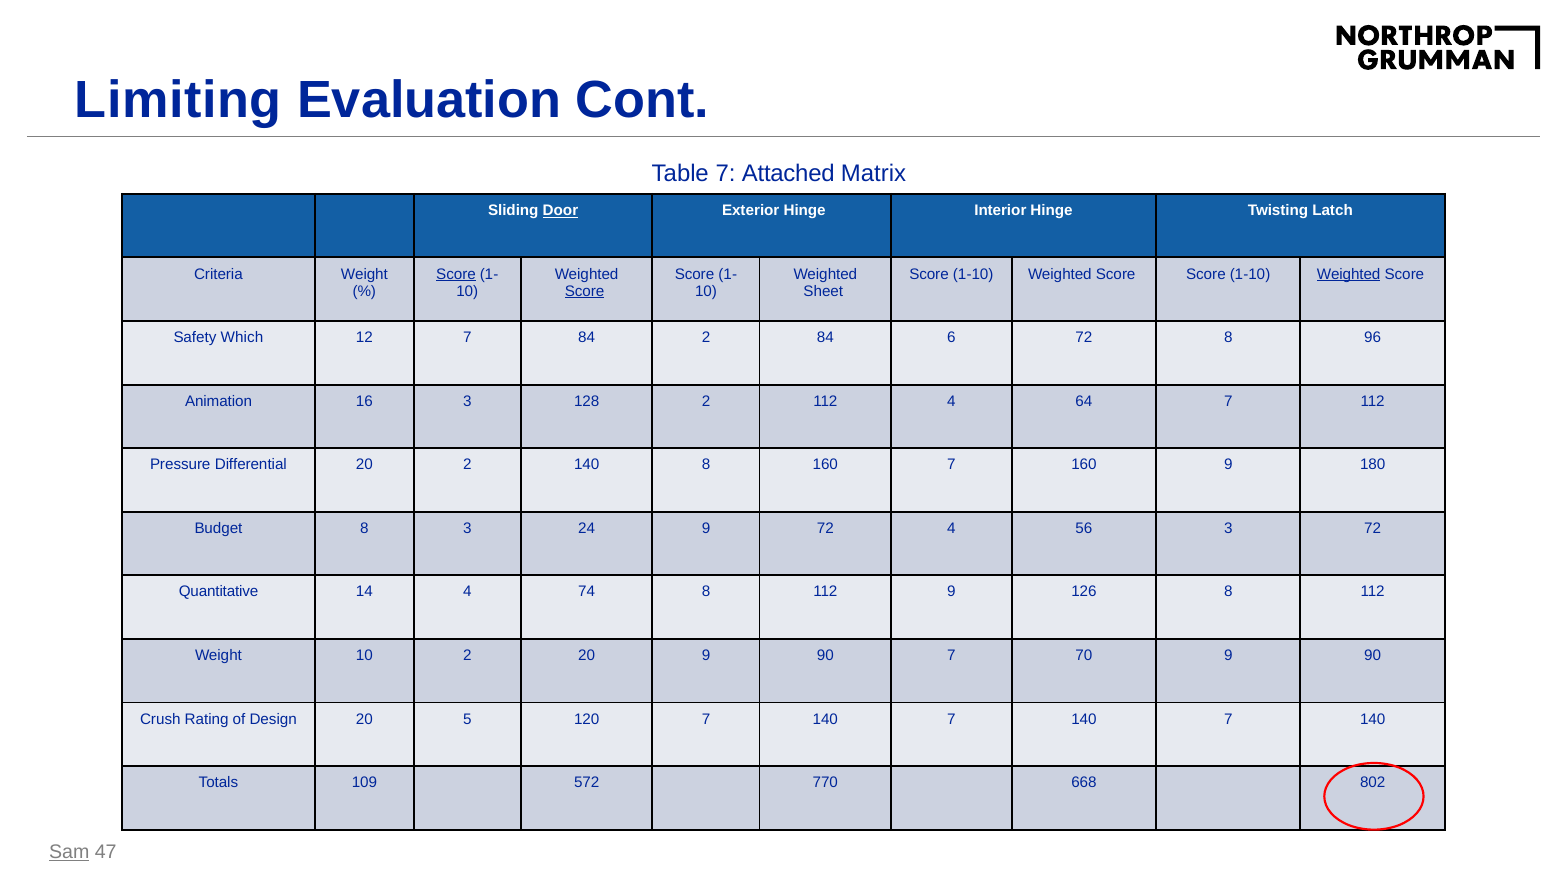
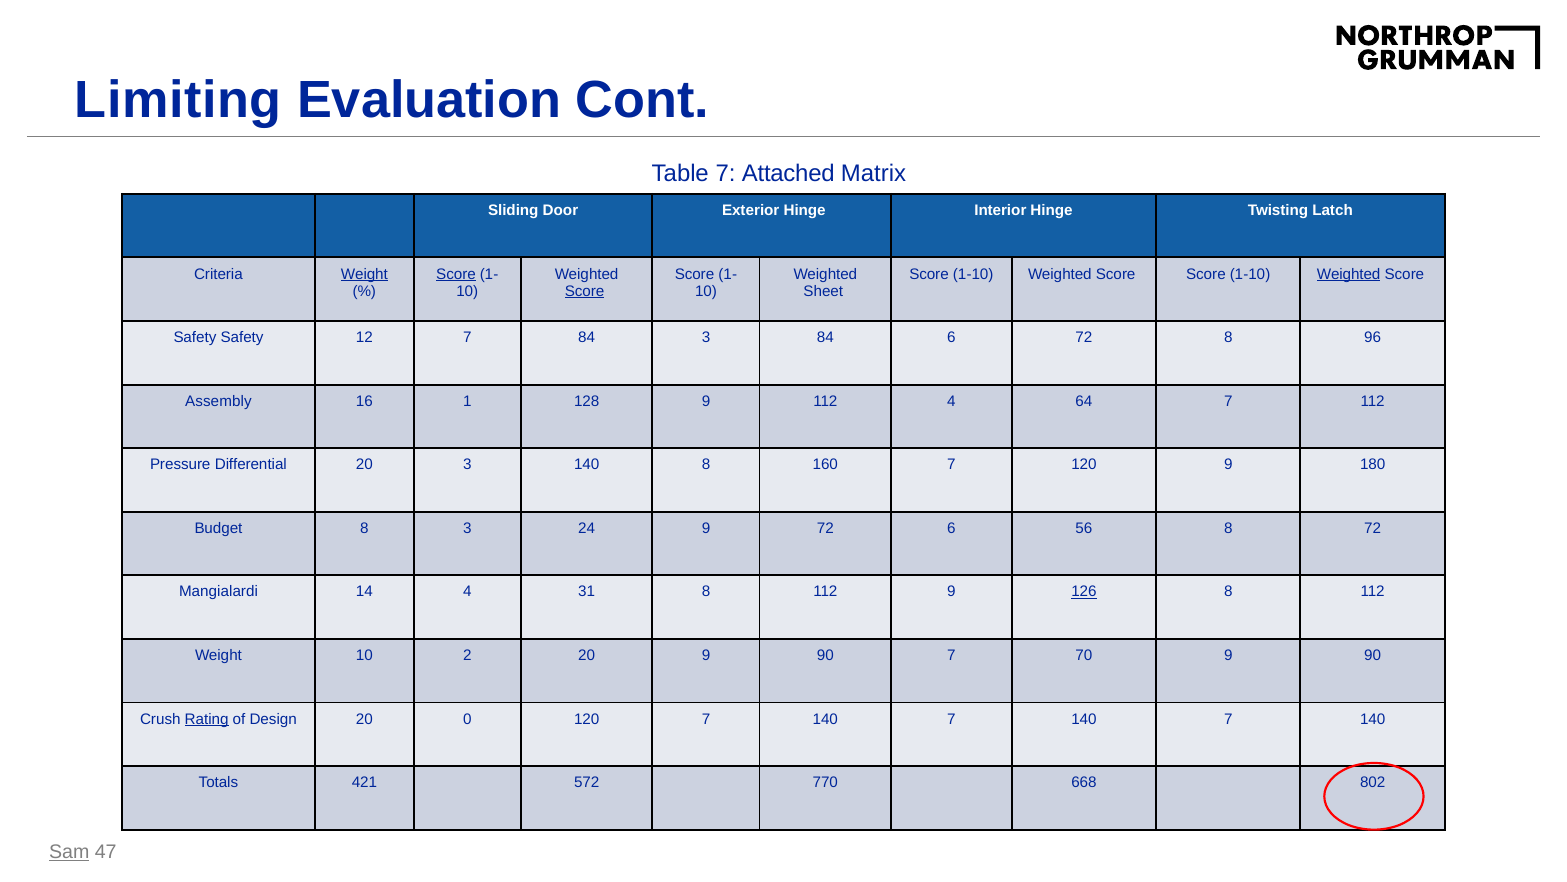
Door underline: present -> none (560, 210)
Weight underline: none -> present (364, 274)
Safety Which: Which -> Safety (242, 337)
84 2: 2 -> 3 (706, 337)
Animation: Animation -> Assembly (218, 401)
16 3: 3 -> 1 (467, 401)
128 2: 2 -> 9 (706, 401)
20 2: 2 -> 3 (467, 465)
7 160: 160 -> 120 (1084, 465)
72 4: 4 -> 6 (951, 528)
56 3: 3 -> 8 (1228, 528)
Quantitative: Quantitative -> Mangialardi (218, 592)
74: 74 -> 31 (587, 592)
126 underline: none -> present (1084, 592)
Rating underline: none -> present (207, 719)
5: 5 -> 0 (467, 719)
109: 109 -> 421 (364, 782)
